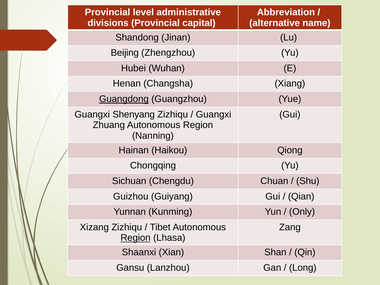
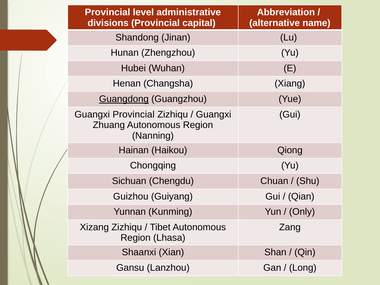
Beijing: Beijing -> Hunan (125, 53)
Guangxi Shenyang: Shenyang -> Provincial (134, 114)
Region underline: present -> none (136, 238)
